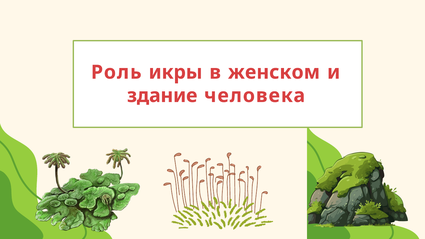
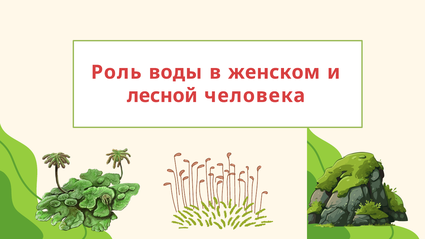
икры: икры -> воды (175, 72)
здание: здание -> лесной (162, 96)
